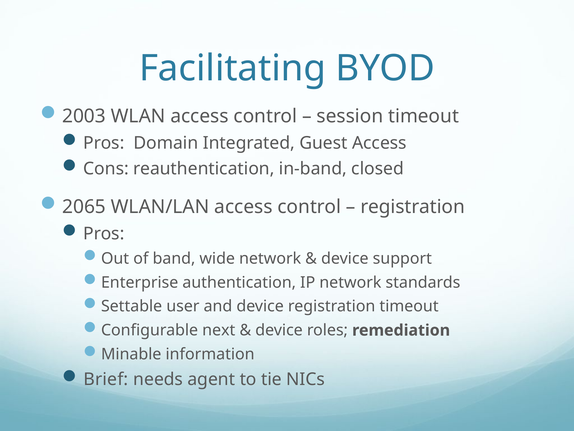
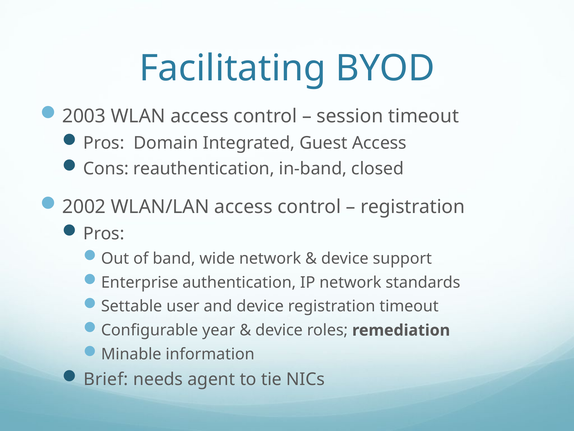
2065: 2065 -> 2002 (84, 207)
next: next -> year (219, 330)
